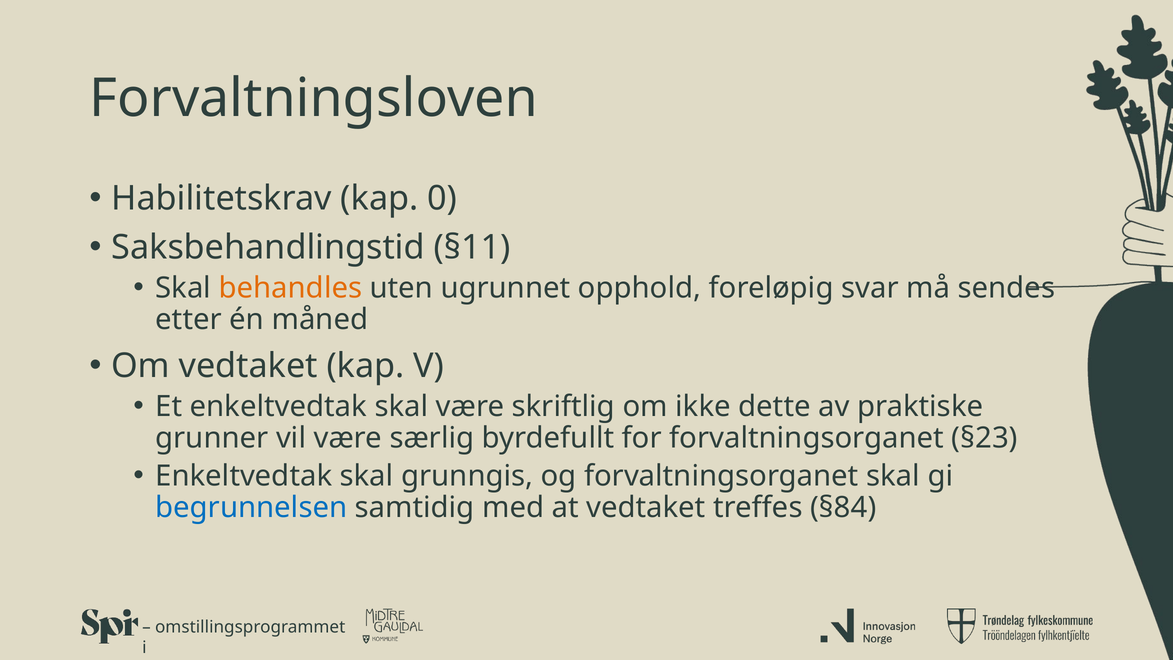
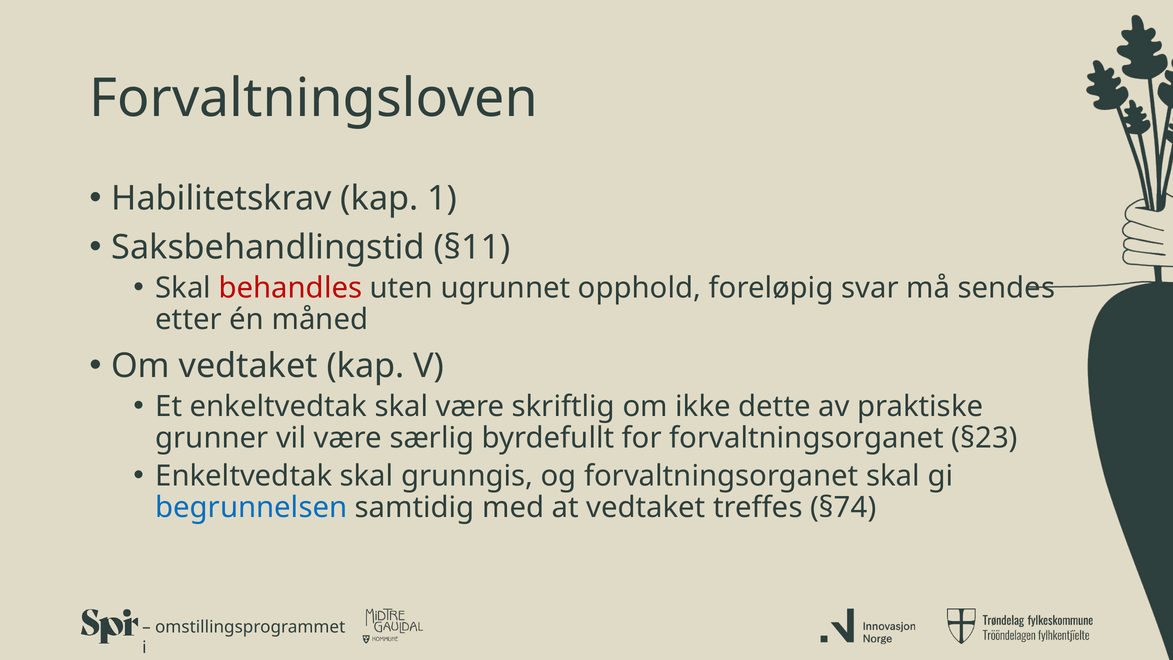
0: 0 -> 1 (442, 198)
behandles colour: orange -> red (290, 288)
§84: §84 -> §74 (843, 507)
